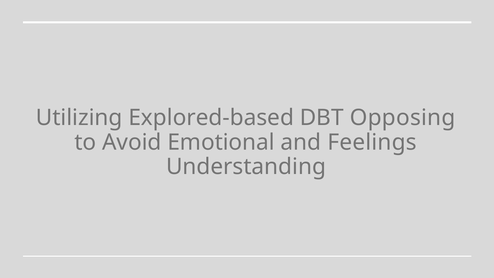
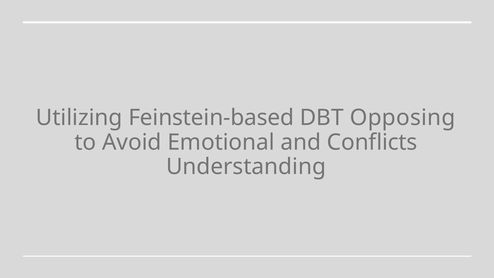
Explored-based: Explored-based -> Feinstein-based (211, 118)
Feelings: Feelings -> Conflicts (372, 142)
